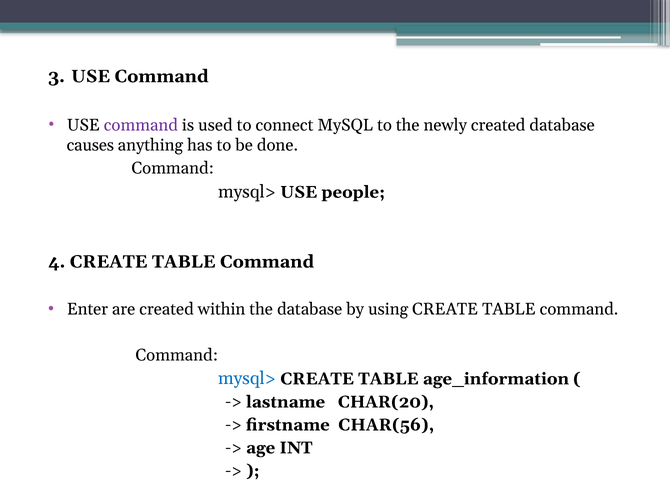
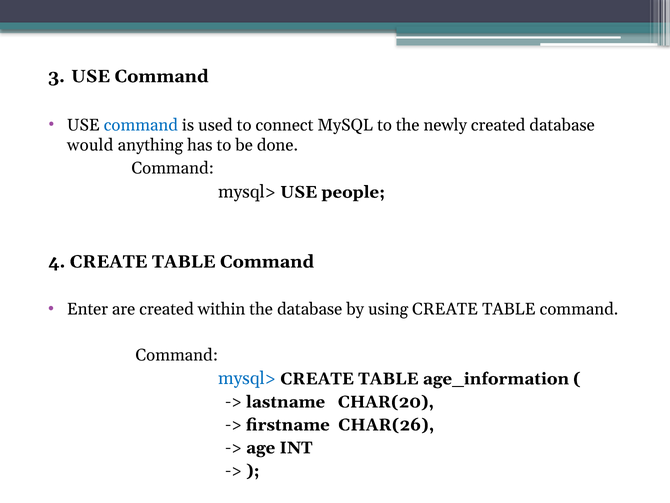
command colour: purple -> blue (141, 125)
causes: causes -> would (90, 145)
CHAR(56: CHAR(56 -> CHAR(26 (386, 424)
